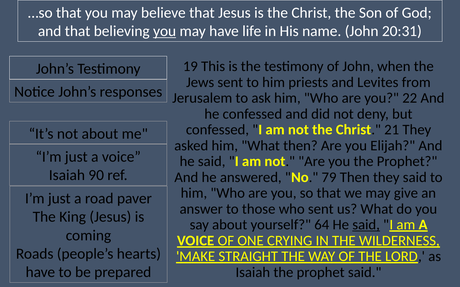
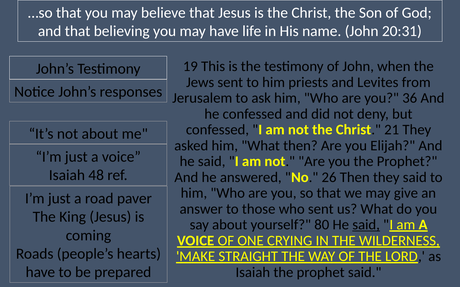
you underline: present -> none (165, 31)
22: 22 -> 36 (410, 98)
90: 90 -> 48 (96, 176)
79: 79 -> 26 (329, 178)
64: 64 -> 80 (322, 225)
